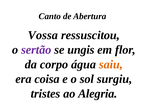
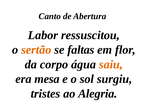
Vossa: Vossa -> Labor (43, 35)
sertão colour: purple -> orange (36, 50)
ungis: ungis -> faltas (81, 50)
coisa: coisa -> mesa (47, 79)
